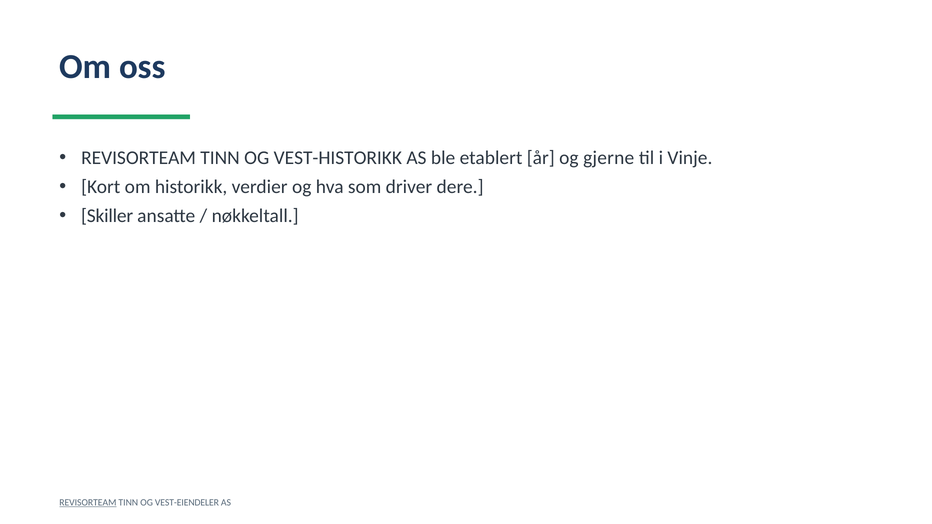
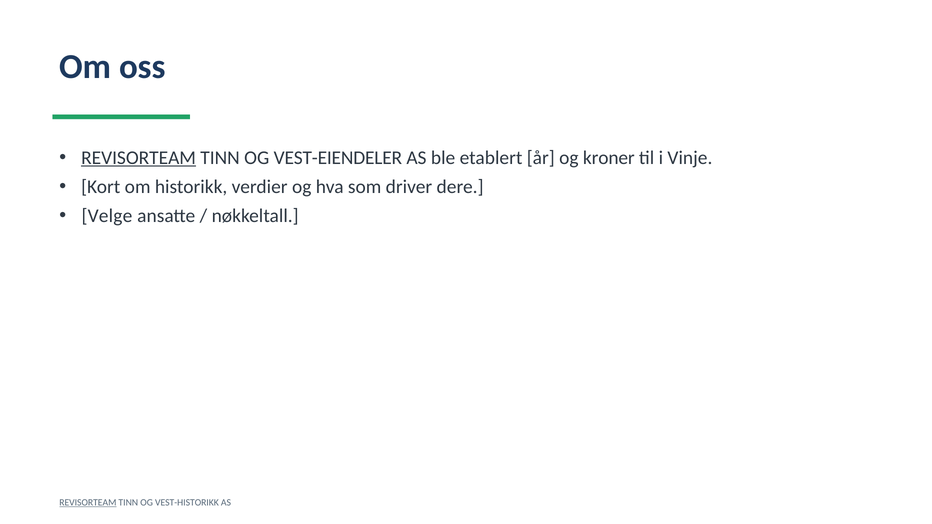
REVISORTEAM underline: none -> present (139, 158)
VEST-HISTORIKK: VEST-HISTORIKK -> VEST-EIENDELER (338, 158)
gjerne: gjerne -> kroner (609, 158)
Skiller: Skiller -> Velge (107, 216)
VEST-EIENDELER: VEST-EIENDELER -> VEST-HISTORIKK (187, 503)
